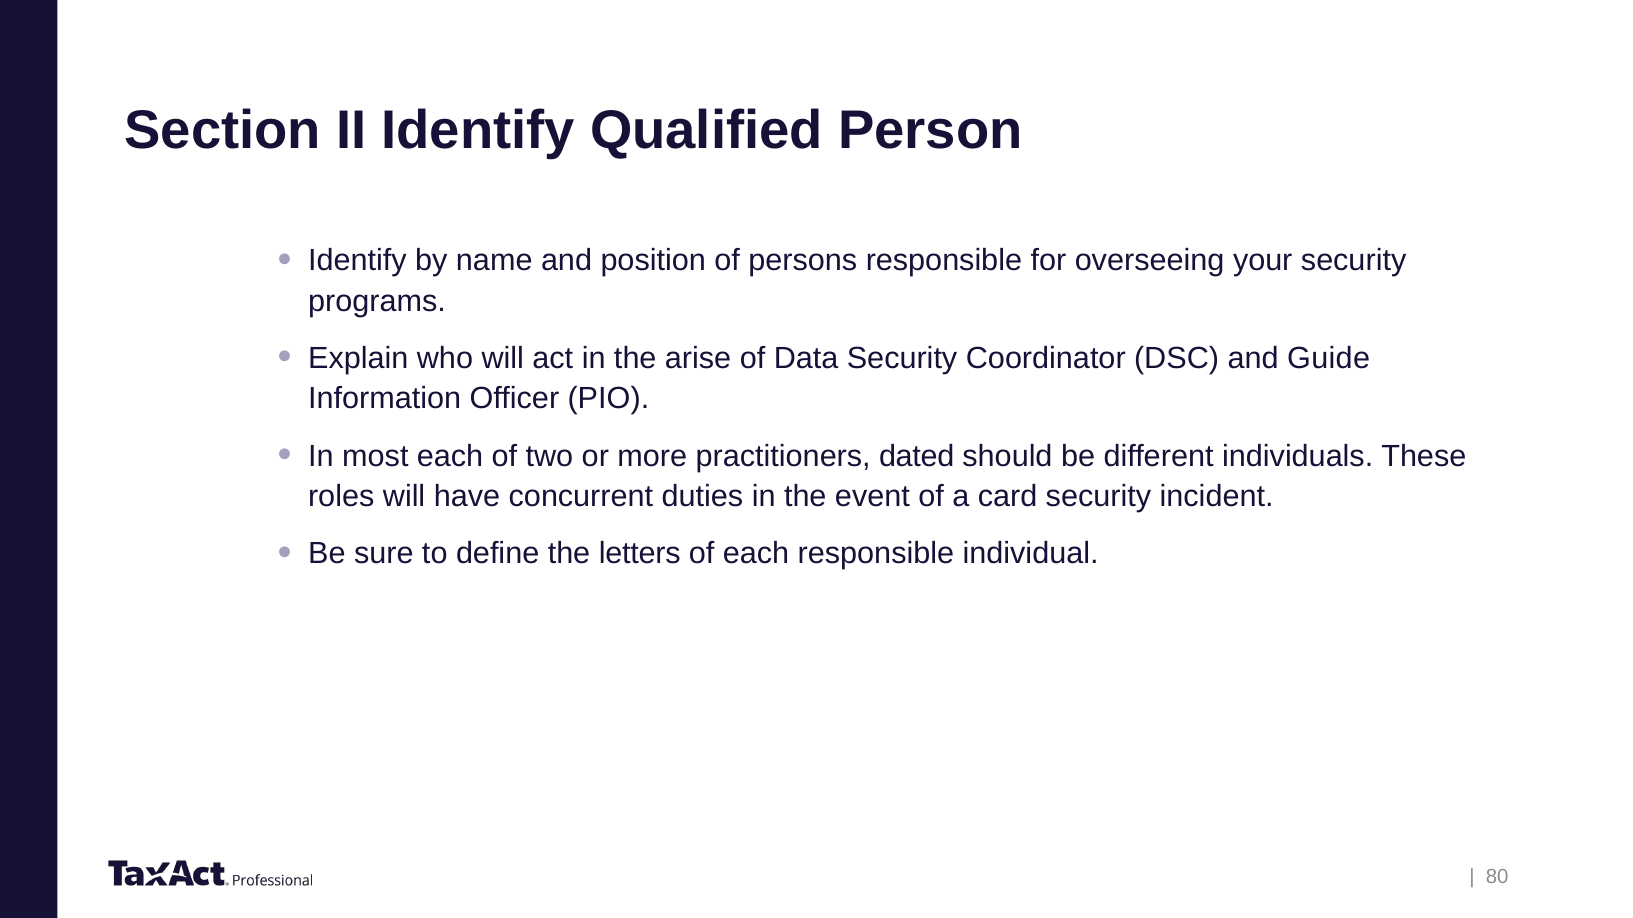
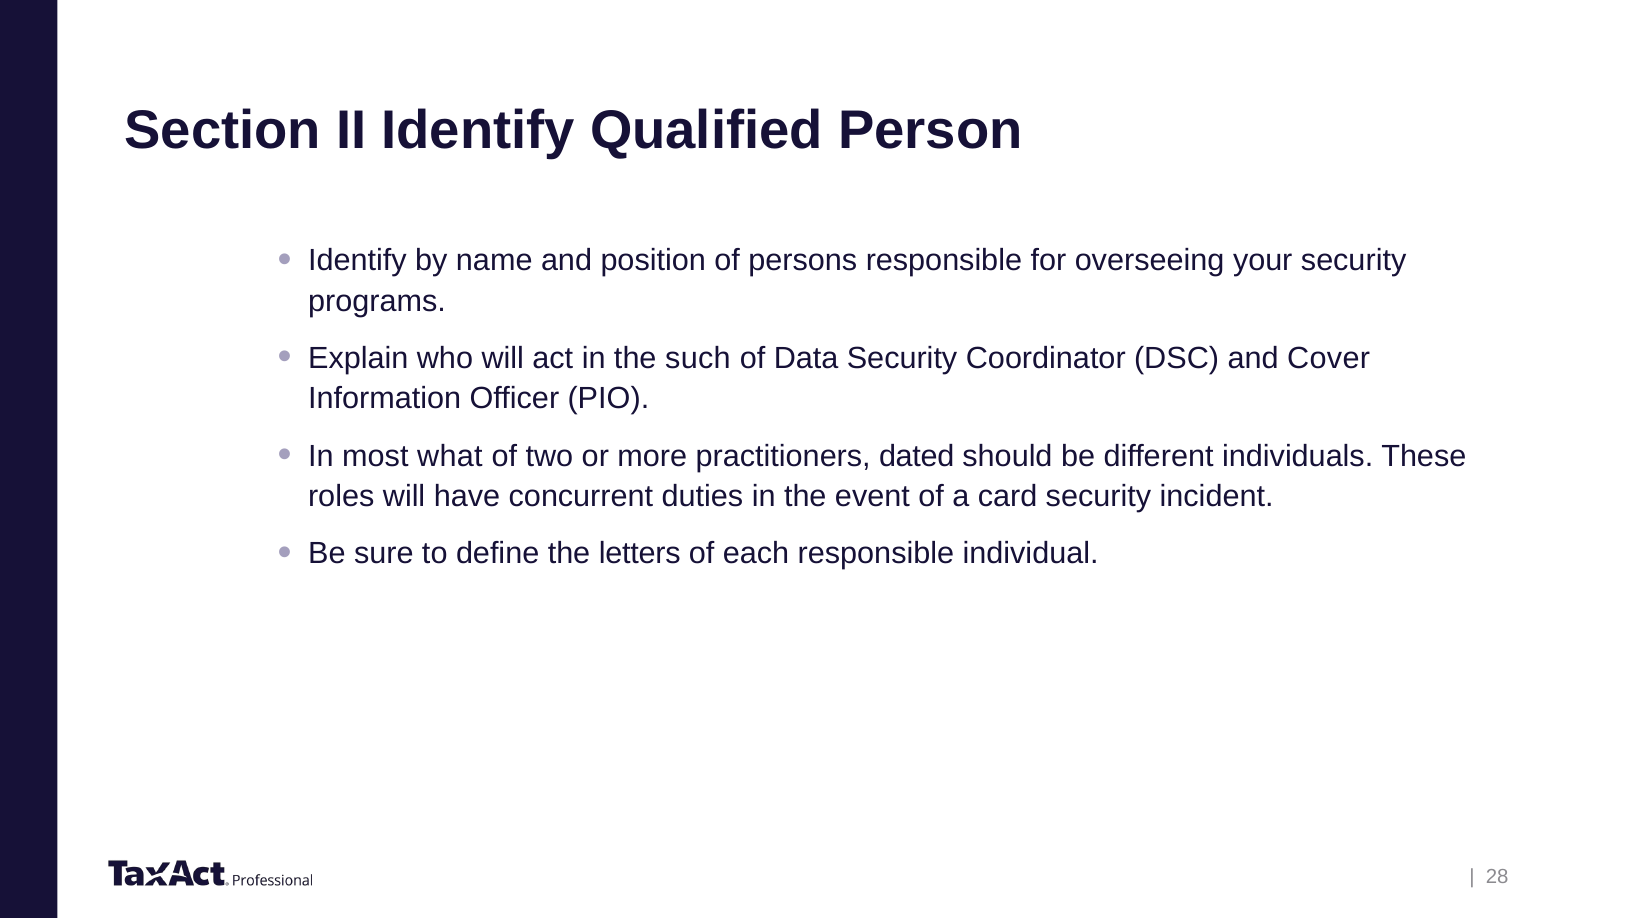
arise: arise -> such (698, 359)
Guide: Guide -> Cover (1329, 359)
most each: each -> what (450, 456)
80: 80 -> 28 (1497, 877)
